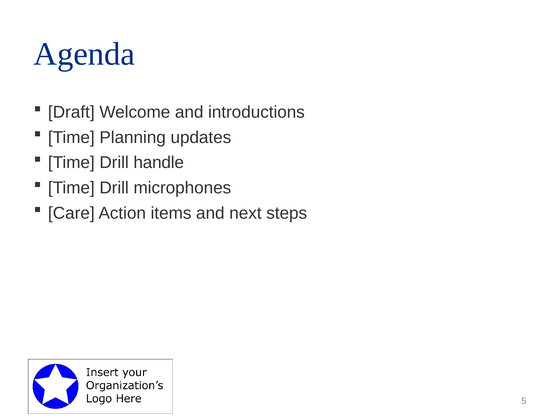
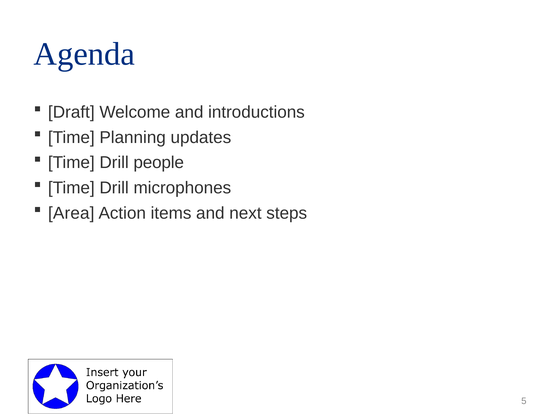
handle: handle -> people (159, 163)
Care: Care -> Area (71, 213)
